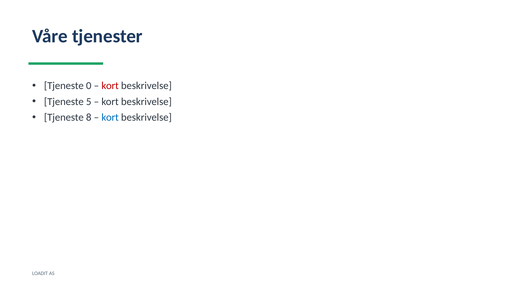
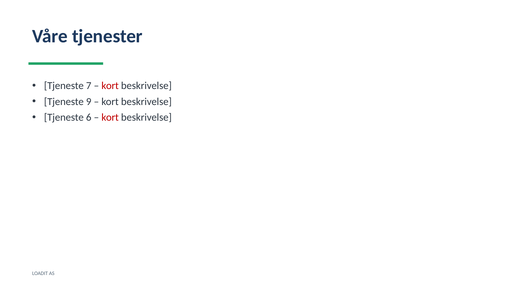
0: 0 -> 7 (89, 86)
5: 5 -> 9 (89, 102)
8: 8 -> 6 (89, 117)
kort colour: blue -> red (110, 117)
